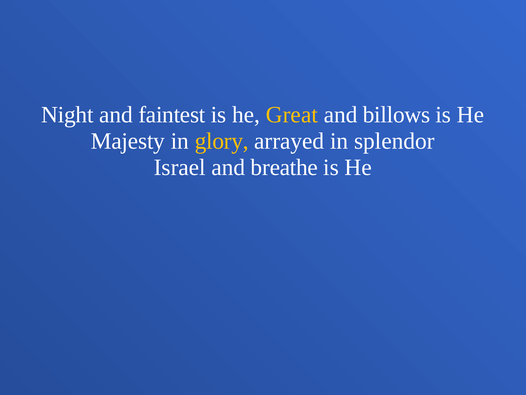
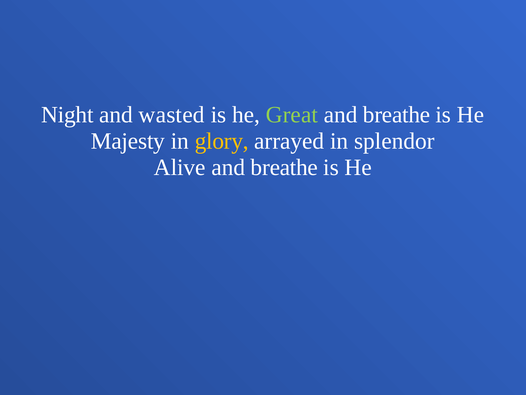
faintest: faintest -> wasted (172, 115)
Great colour: yellow -> light green (292, 115)
billows: billows -> breathe (397, 115)
Israel: Israel -> Alive (180, 167)
